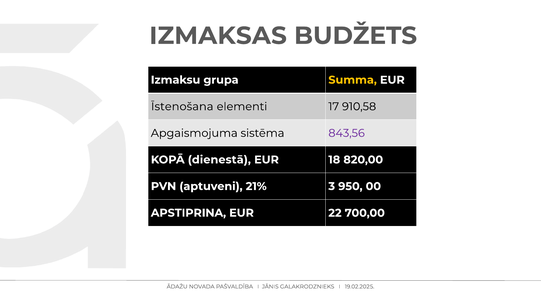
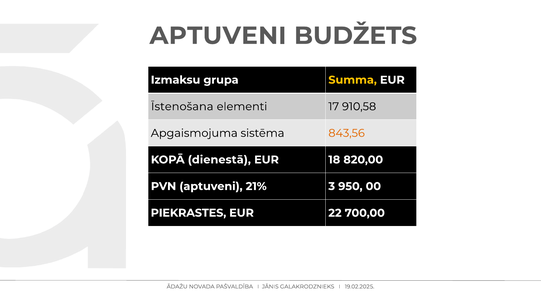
IZMAKSAS: IZMAKSAS -> APTUVENI (218, 36)
843,56 colour: purple -> orange (347, 133)
APSTIPRINA: APSTIPRINA -> PIEKRASTES (188, 213)
